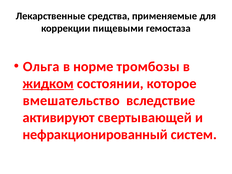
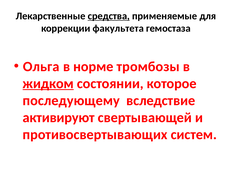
средства underline: none -> present (109, 16)
пищевыми: пищевыми -> факультета (118, 28)
вмешательство: вмешательство -> последующему (71, 101)
нефракционированный: нефракционированный -> противосвертывающих (95, 135)
